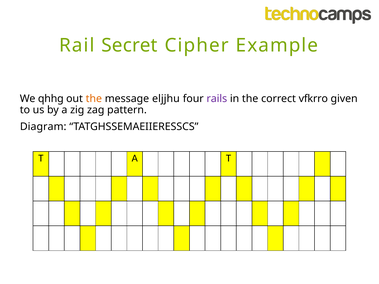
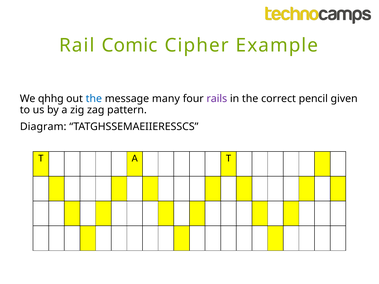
Secret: Secret -> Comic (129, 45)
the colour: orange -> blue (94, 99)
eljjhu: eljjhu -> many (166, 99)
vfkrro: vfkrro -> pencil (313, 99)
